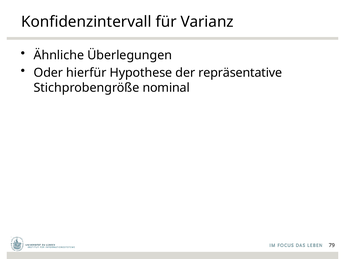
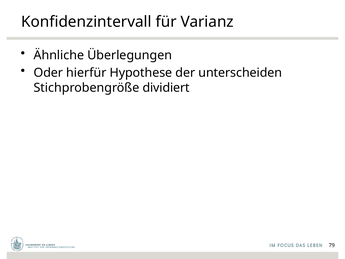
repräsentative: repräsentative -> unterscheiden (240, 73)
nominal: nominal -> dividiert (166, 88)
